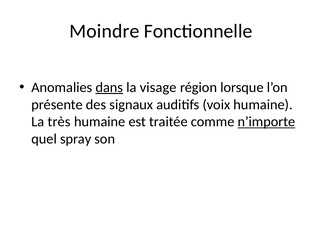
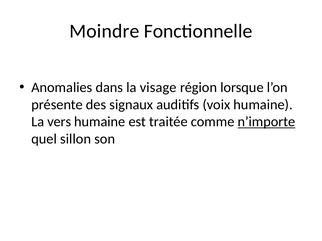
dans underline: present -> none (109, 88)
très: très -> vers (59, 122)
spray: spray -> sillon (76, 139)
